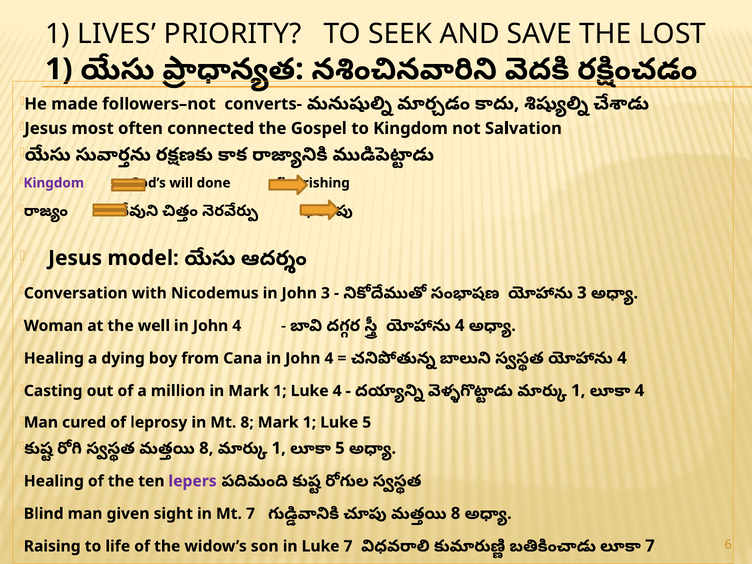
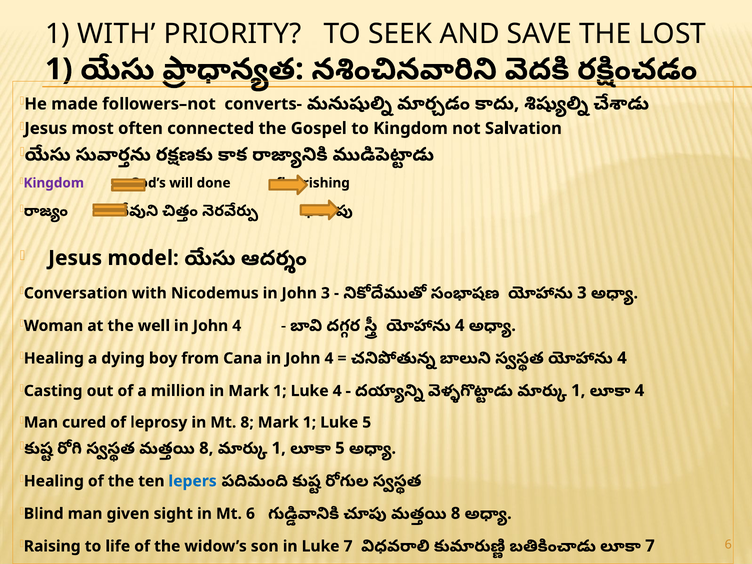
1 LIVES: LIVES -> WITH (117, 34)
lepers colour: purple -> blue (193, 481)
Mt 7: 7 -> 6 (250, 514)
